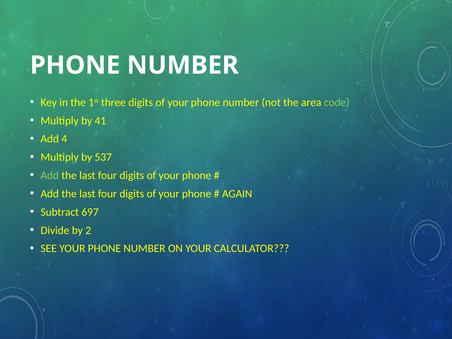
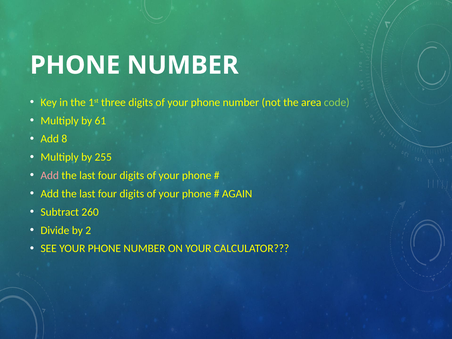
41: 41 -> 61 (100, 121)
4: 4 -> 8 (64, 139)
537: 537 -> 255 (103, 157)
Add colour: light green -> pink (50, 175)
697: 697 -> 260 (90, 212)
